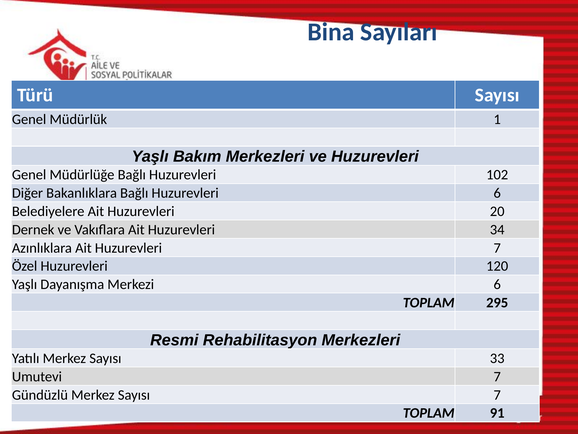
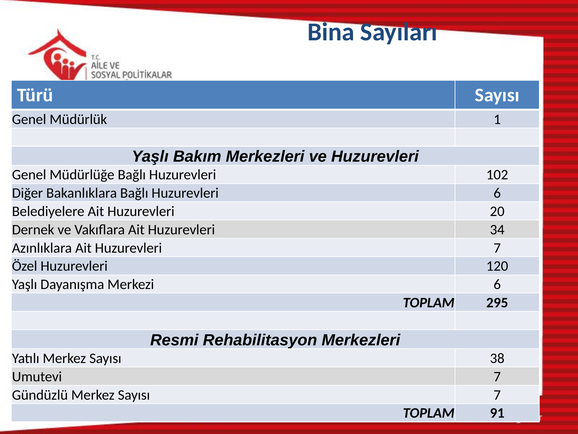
33: 33 -> 38 (497, 358)
